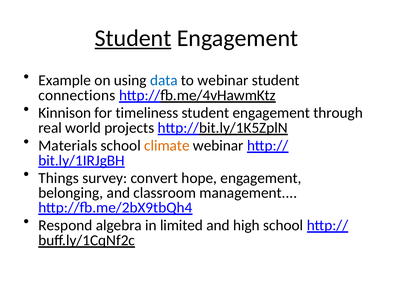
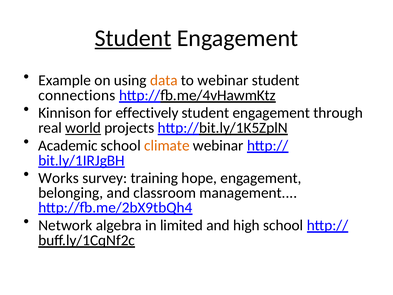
data colour: blue -> orange (164, 80)
timeliness: timeliness -> effectively (147, 113)
world underline: none -> present (83, 128)
Materials: Materials -> Academic (68, 145)
Things: Things -> Works (59, 178)
convert: convert -> training (154, 178)
Respond: Respond -> Network (65, 225)
